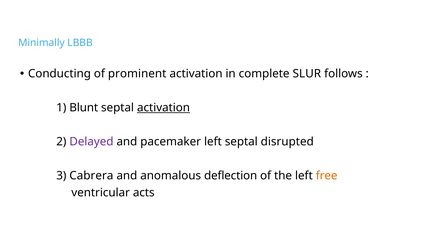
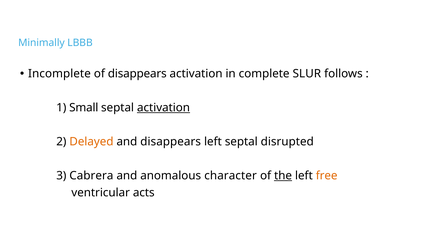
Conducting: Conducting -> Incomplete (59, 74)
of prominent: prominent -> disappears (137, 74)
Blunt: Blunt -> Small (84, 108)
Delayed colour: purple -> orange (91, 142)
and pacemaker: pacemaker -> disappears (171, 142)
deflection: deflection -> character (231, 175)
the underline: none -> present (283, 175)
